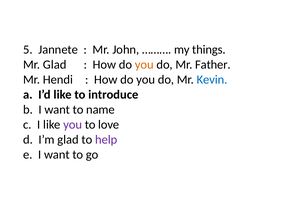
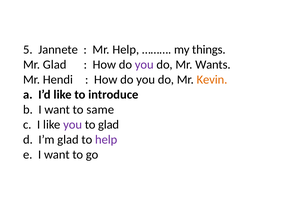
Mr John: John -> Help (126, 50)
you colour: orange -> purple (144, 65)
Father: Father -> Wants (213, 65)
Kevin colour: blue -> orange (212, 80)
name: name -> same (100, 110)
to love: love -> glad (109, 125)
